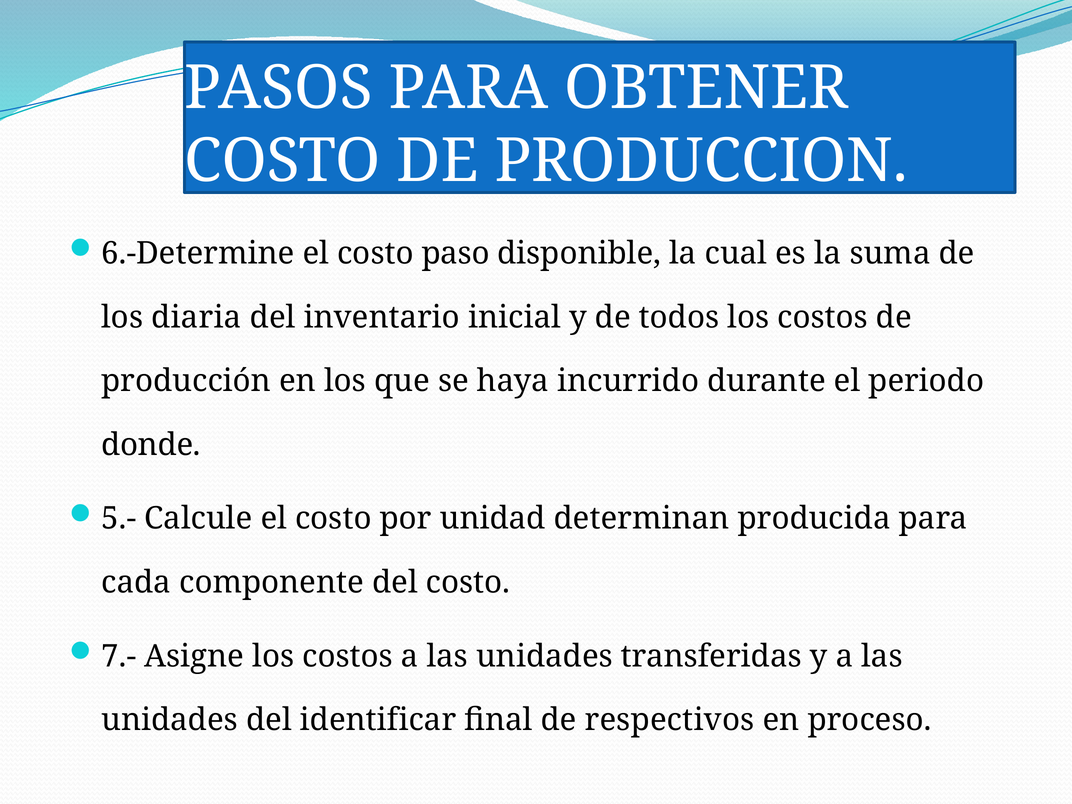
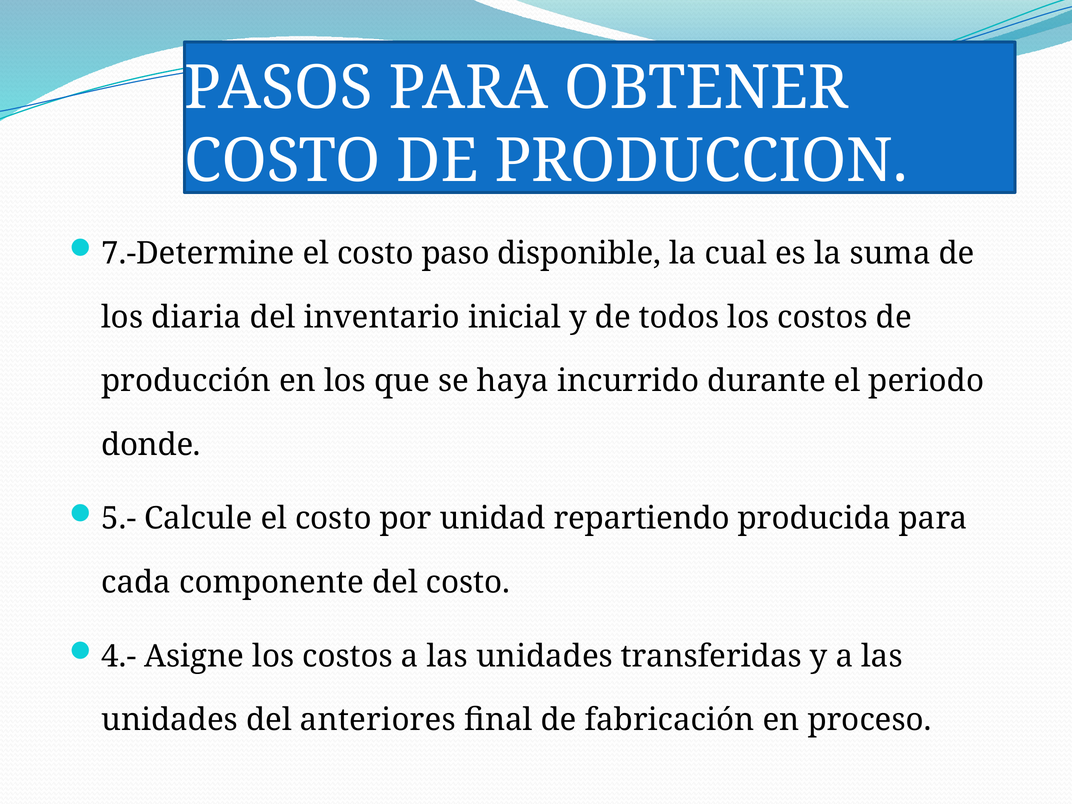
6.-Determine: 6.-Determine -> 7.-Determine (198, 253)
determinan: determinan -> repartiendo (642, 519)
7.-: 7.- -> 4.- (119, 656)
identificar: identificar -> anteriores (378, 720)
respectivos: respectivos -> fabricación (670, 720)
